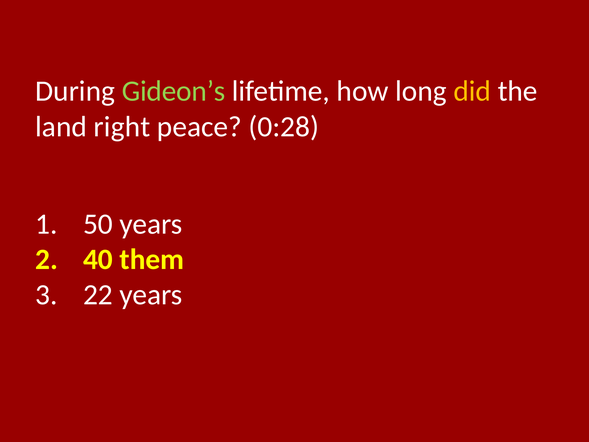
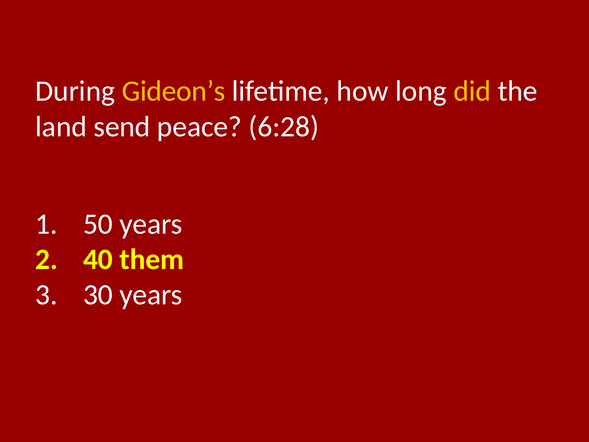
Gideon’s colour: light green -> yellow (174, 91)
right: right -> send (122, 127)
0:28: 0:28 -> 6:28 (284, 127)
22: 22 -> 30 (98, 295)
